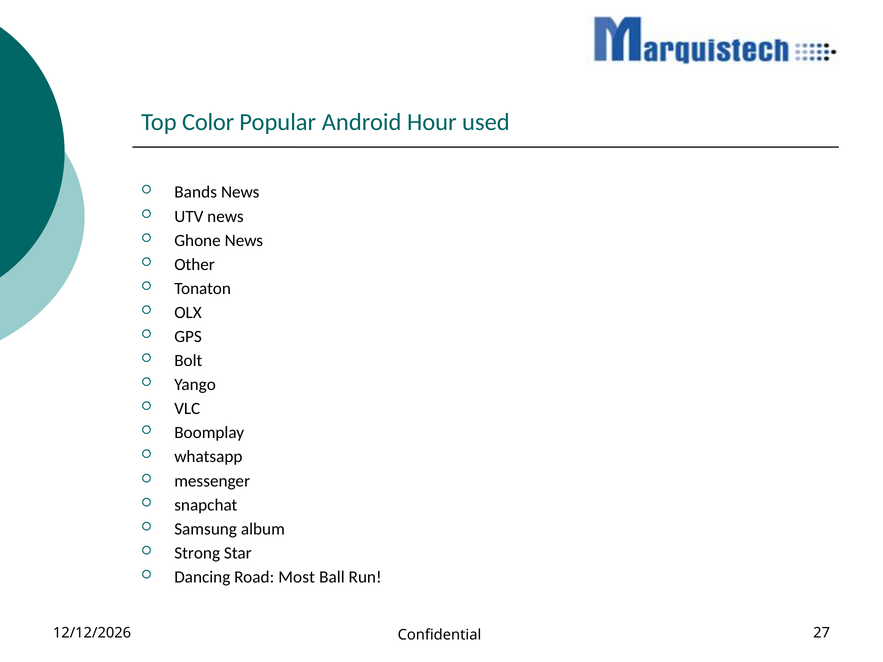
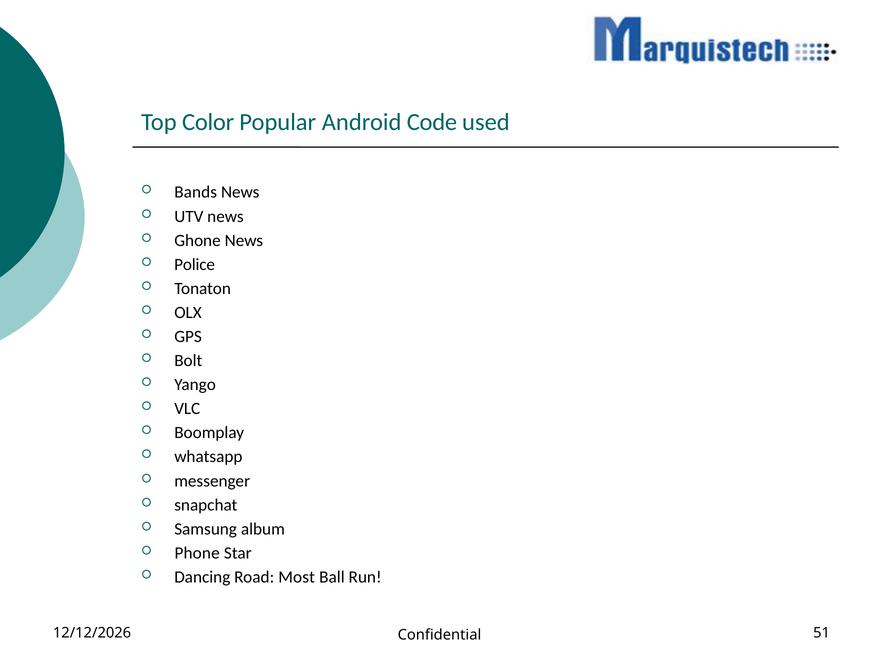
Hour: Hour -> Code (432, 122)
Other: Other -> Police (195, 265)
Strong: Strong -> Phone (197, 553)
27: 27 -> 51 (822, 633)
